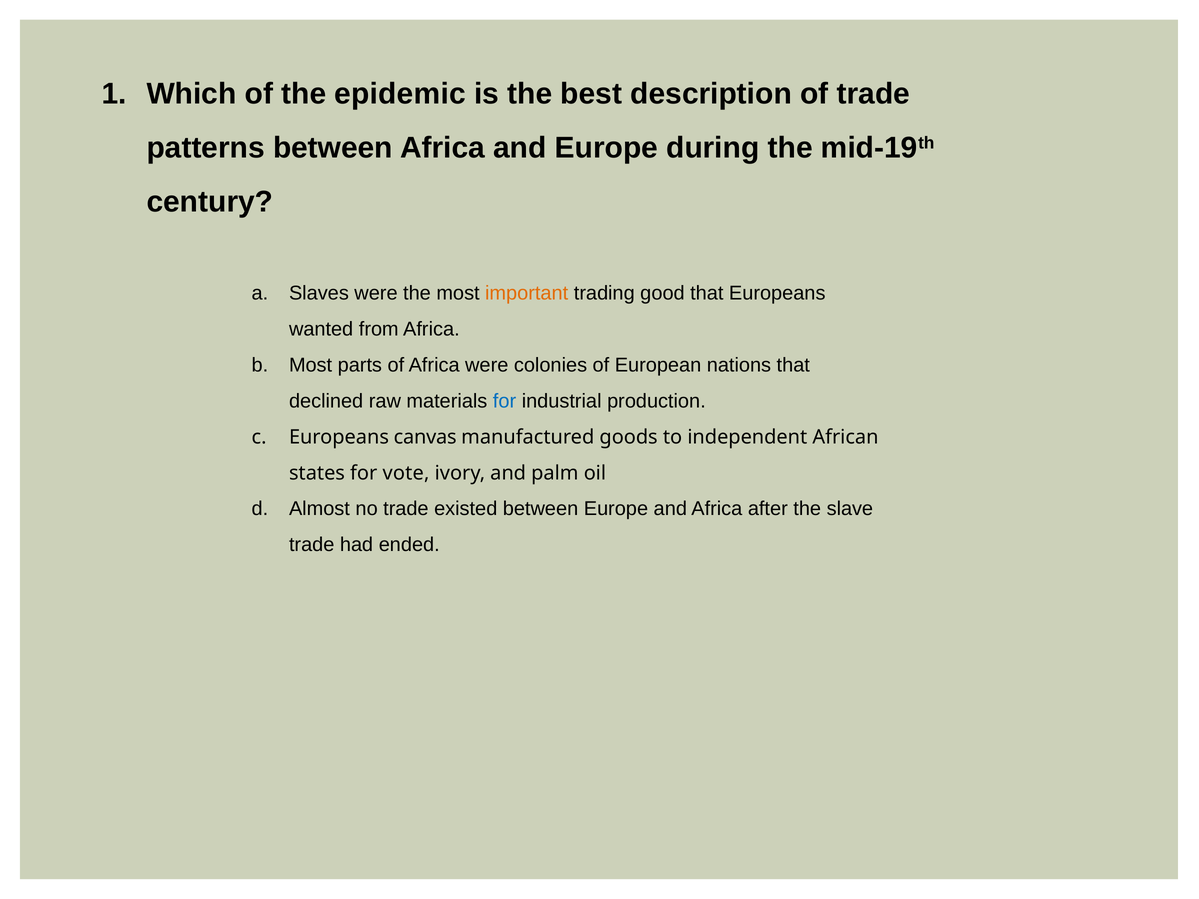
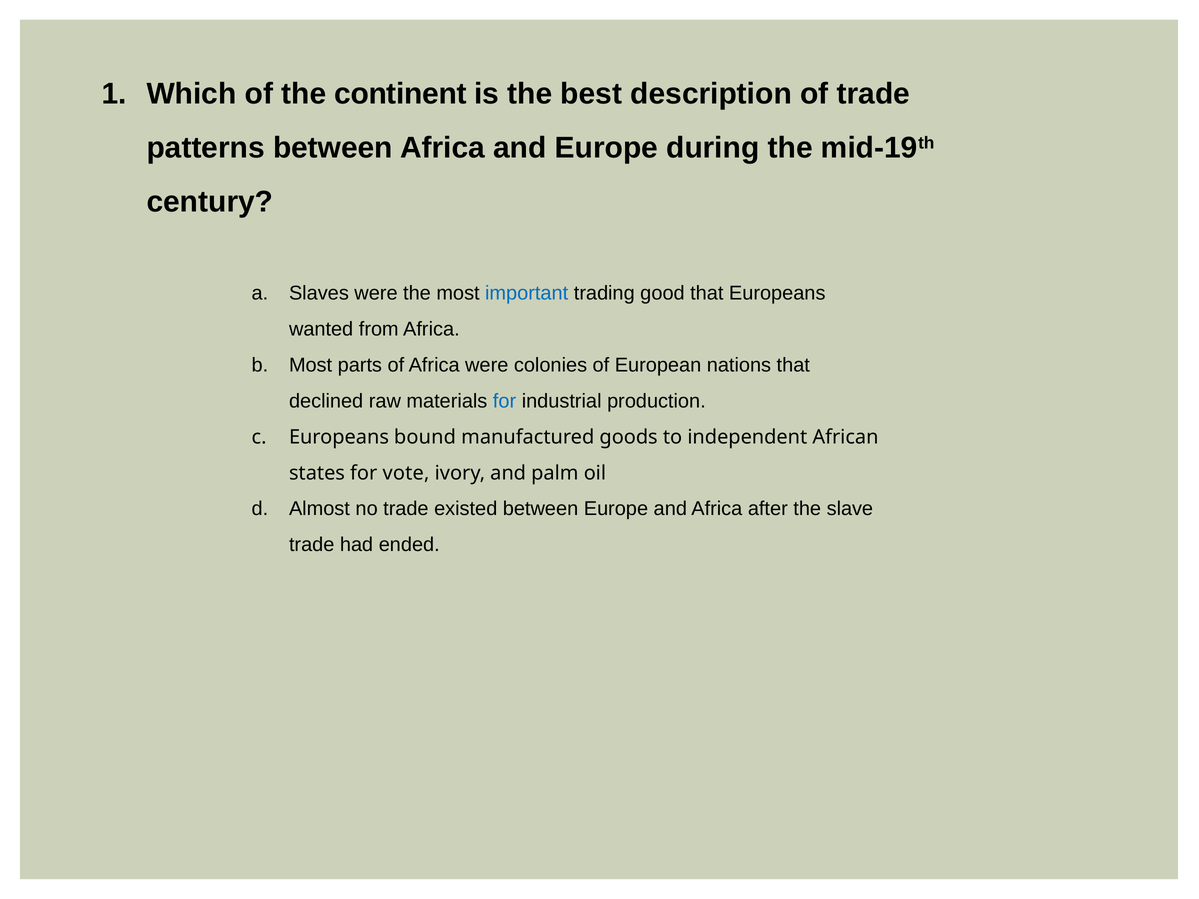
epidemic: epidemic -> continent (400, 94)
important colour: orange -> blue (527, 293)
canvas: canvas -> bound (425, 437)
